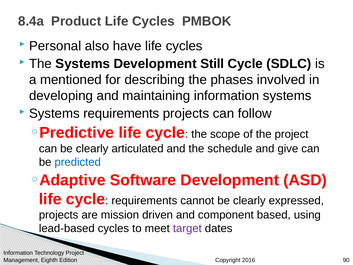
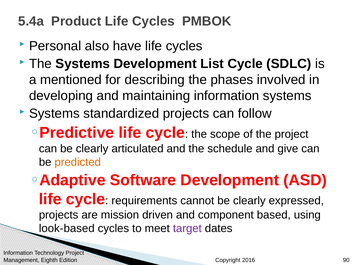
8.4a: 8.4a -> 5.4a (31, 21)
Still: Still -> List (212, 64)
Systems requirements: requirements -> standardized (121, 113)
predicted colour: blue -> orange (78, 162)
lead-based: lead-based -> look-based (67, 228)
